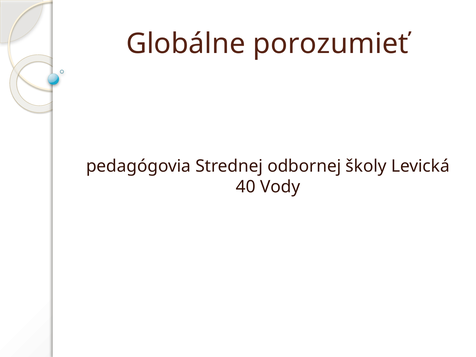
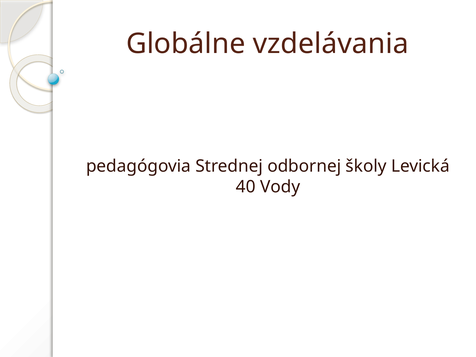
porozumieť: porozumieť -> vzdelávania (331, 44)
